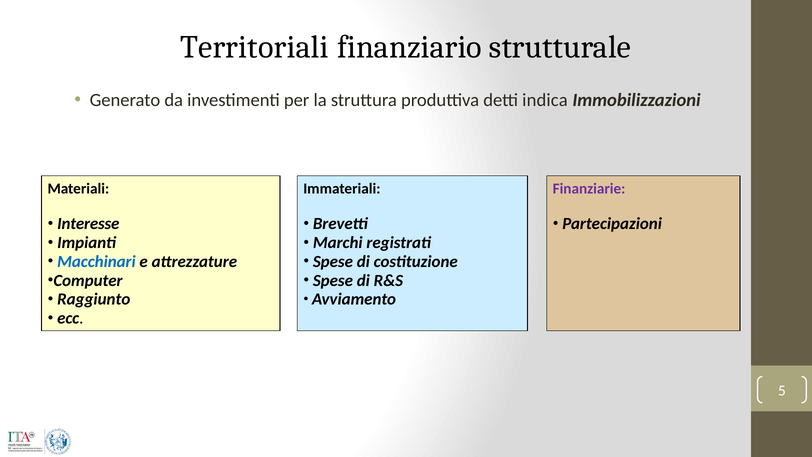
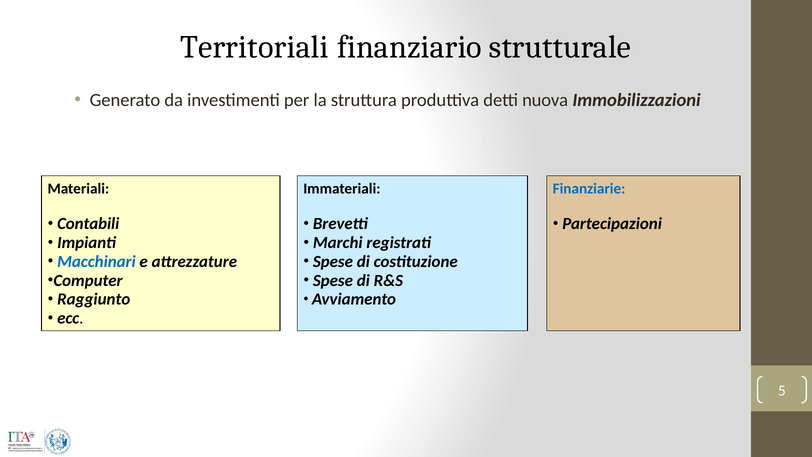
indica: indica -> nuova (545, 100)
Finanziarie colour: purple -> blue (589, 189)
Interesse: Interesse -> Contabili (88, 224)
